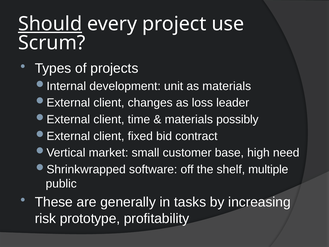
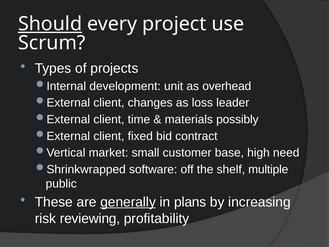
as materials: materials -> overhead (227, 86)
generally underline: none -> present (128, 202)
tasks: tasks -> plans (190, 202)
prototype: prototype -> reviewing (90, 218)
